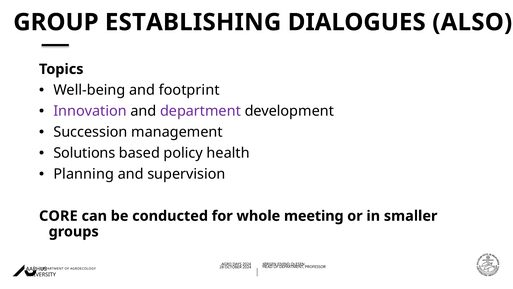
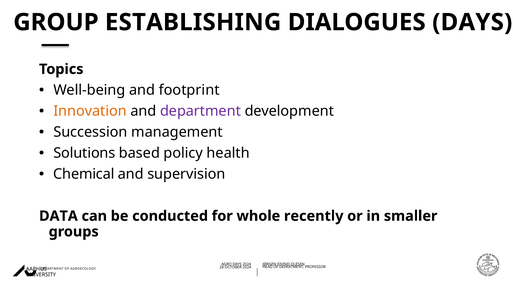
DIALOGUES ALSO: ALSO -> DAYS (472, 22)
Innovation colour: purple -> orange (90, 111)
Planning: Planning -> Chemical (84, 174)
CORE: CORE -> DATA (58, 216)
meeting: meeting -> recently (314, 216)
